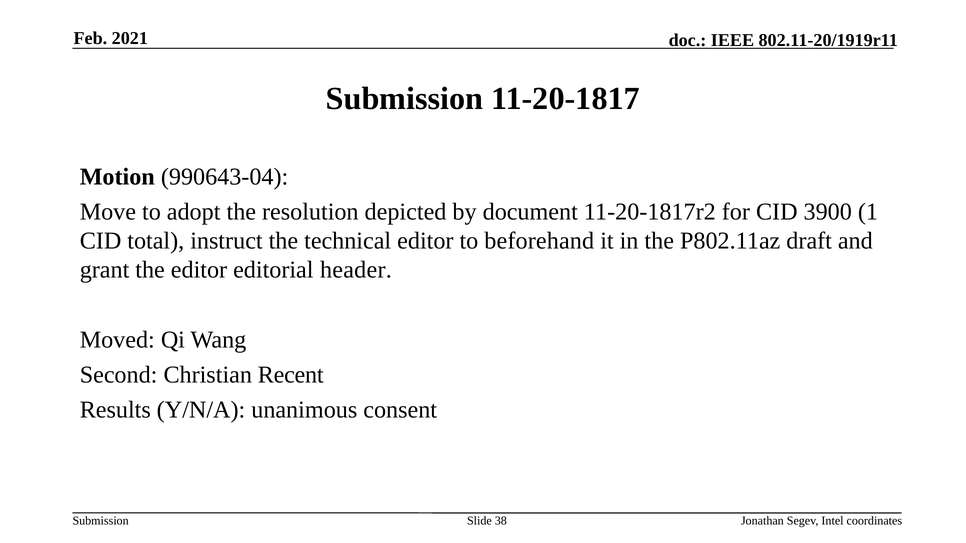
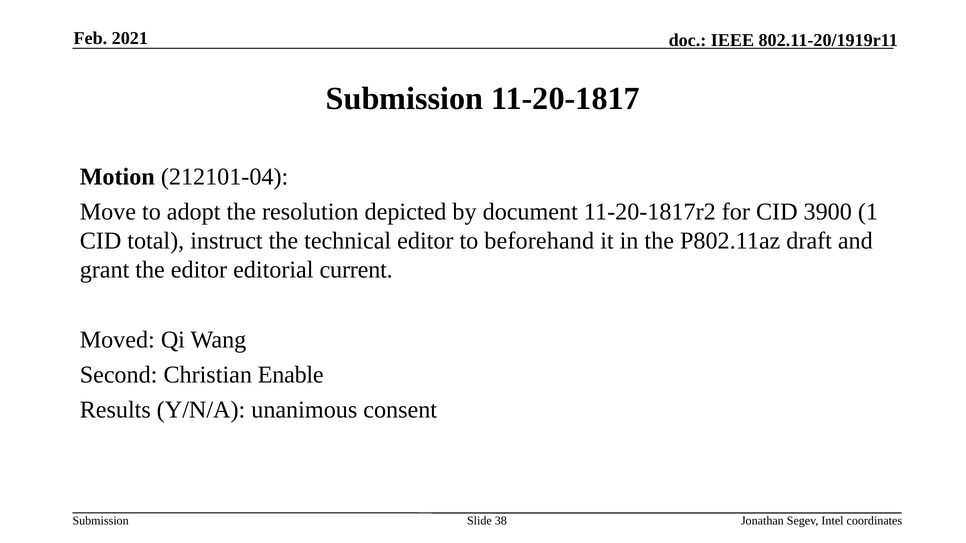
990643-04: 990643-04 -> 212101-04 (225, 177)
header: header -> current (356, 270)
Recent: Recent -> Enable (291, 375)
